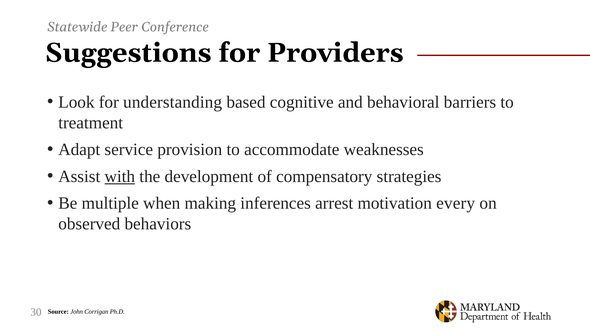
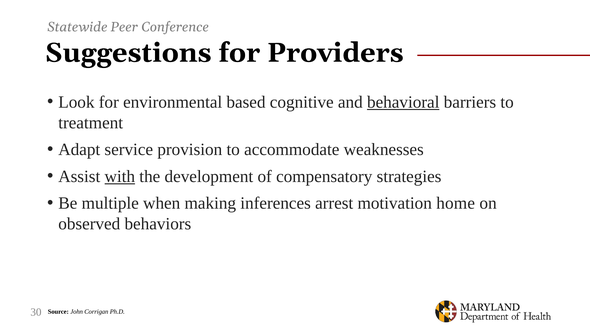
understanding: understanding -> environmental (173, 102)
behavioral underline: none -> present (403, 102)
every: every -> home (456, 203)
